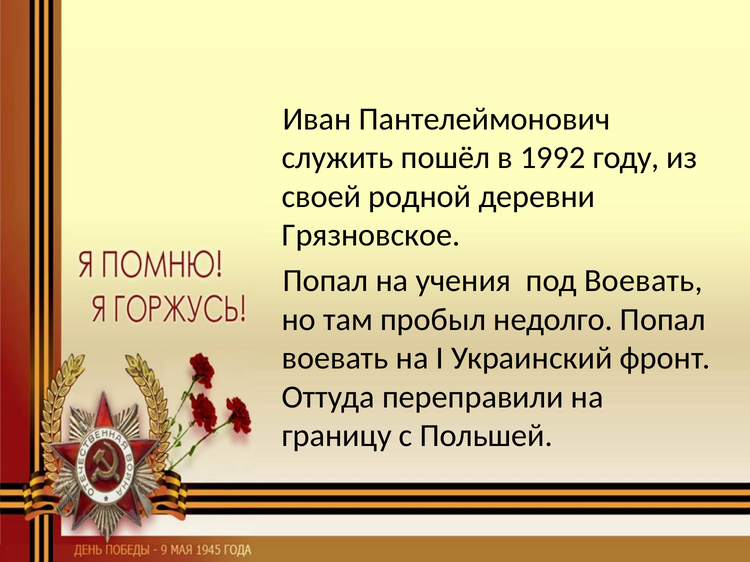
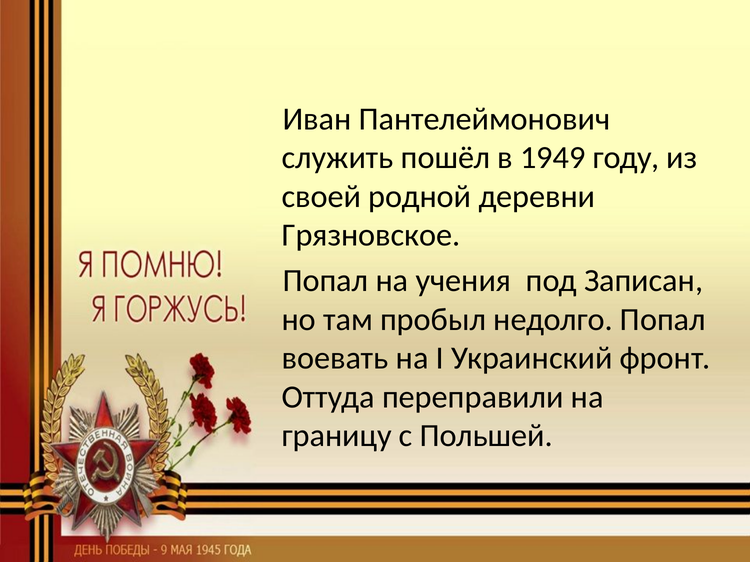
1992: 1992 -> 1949 (553, 158)
под Воевать: Воевать -> Записан (644, 281)
